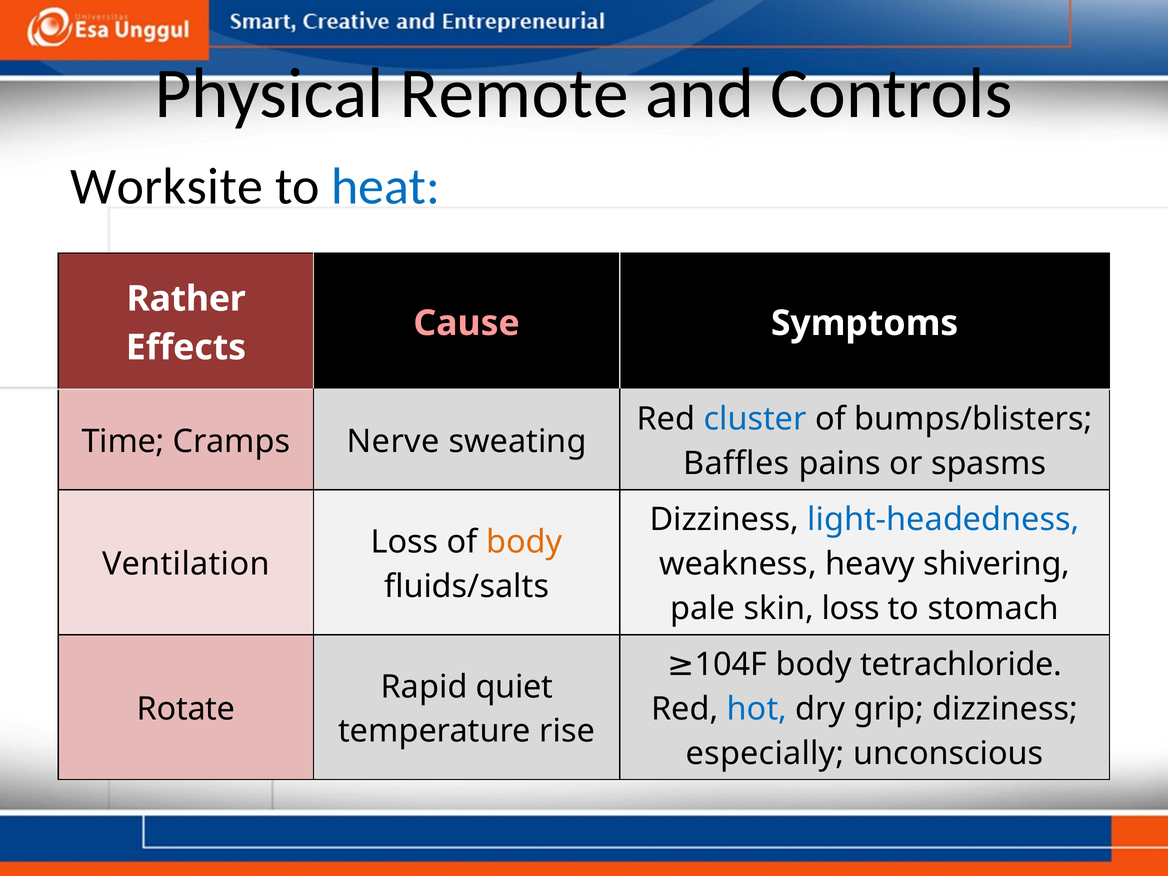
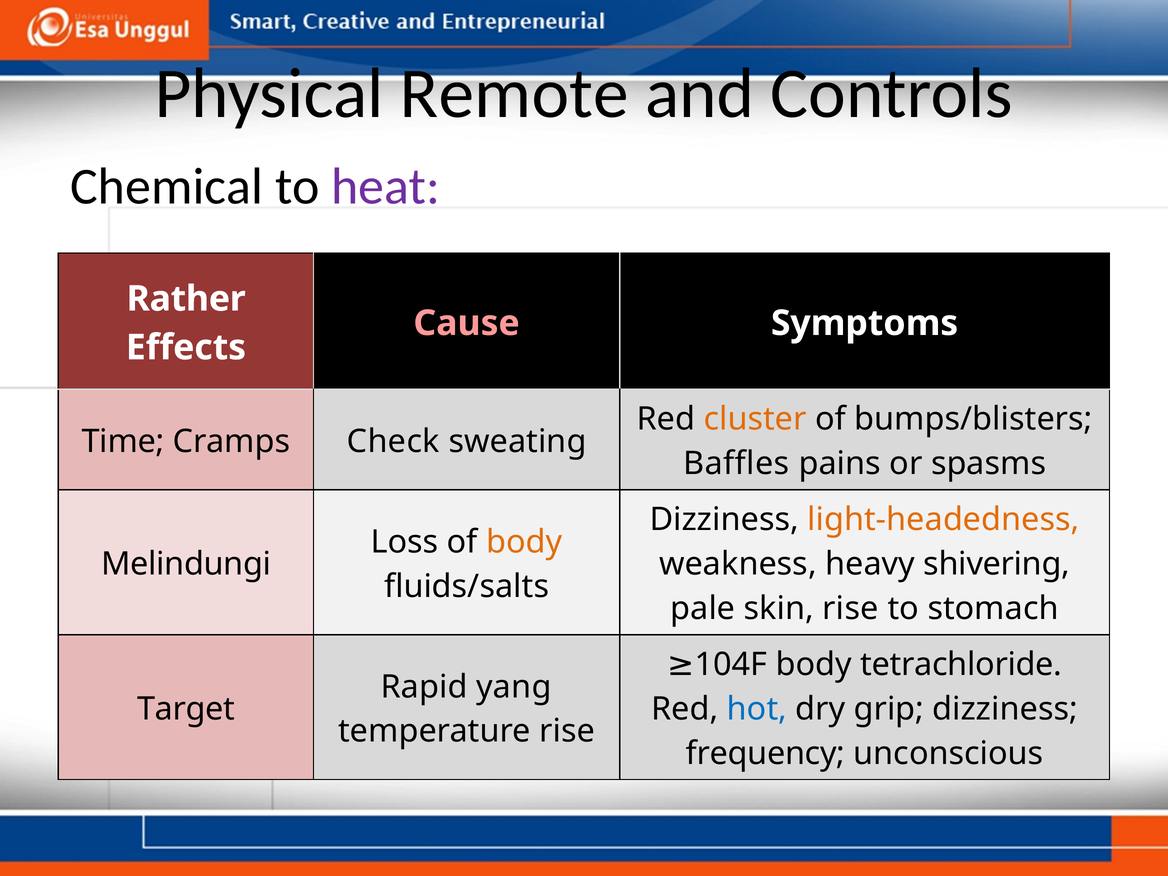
Worksite: Worksite -> Chemical (167, 187)
heat colour: blue -> purple (386, 187)
cluster colour: blue -> orange (755, 419)
Nerve: Nerve -> Check (393, 441)
light-headedness colour: blue -> orange (943, 520)
Ventilation: Ventilation -> Melindungi (186, 564)
skin loss: loss -> rise (851, 609)
quiet: quiet -> yang (514, 687)
Rotate: Rotate -> Target (186, 709)
especially: especially -> frequency (765, 753)
